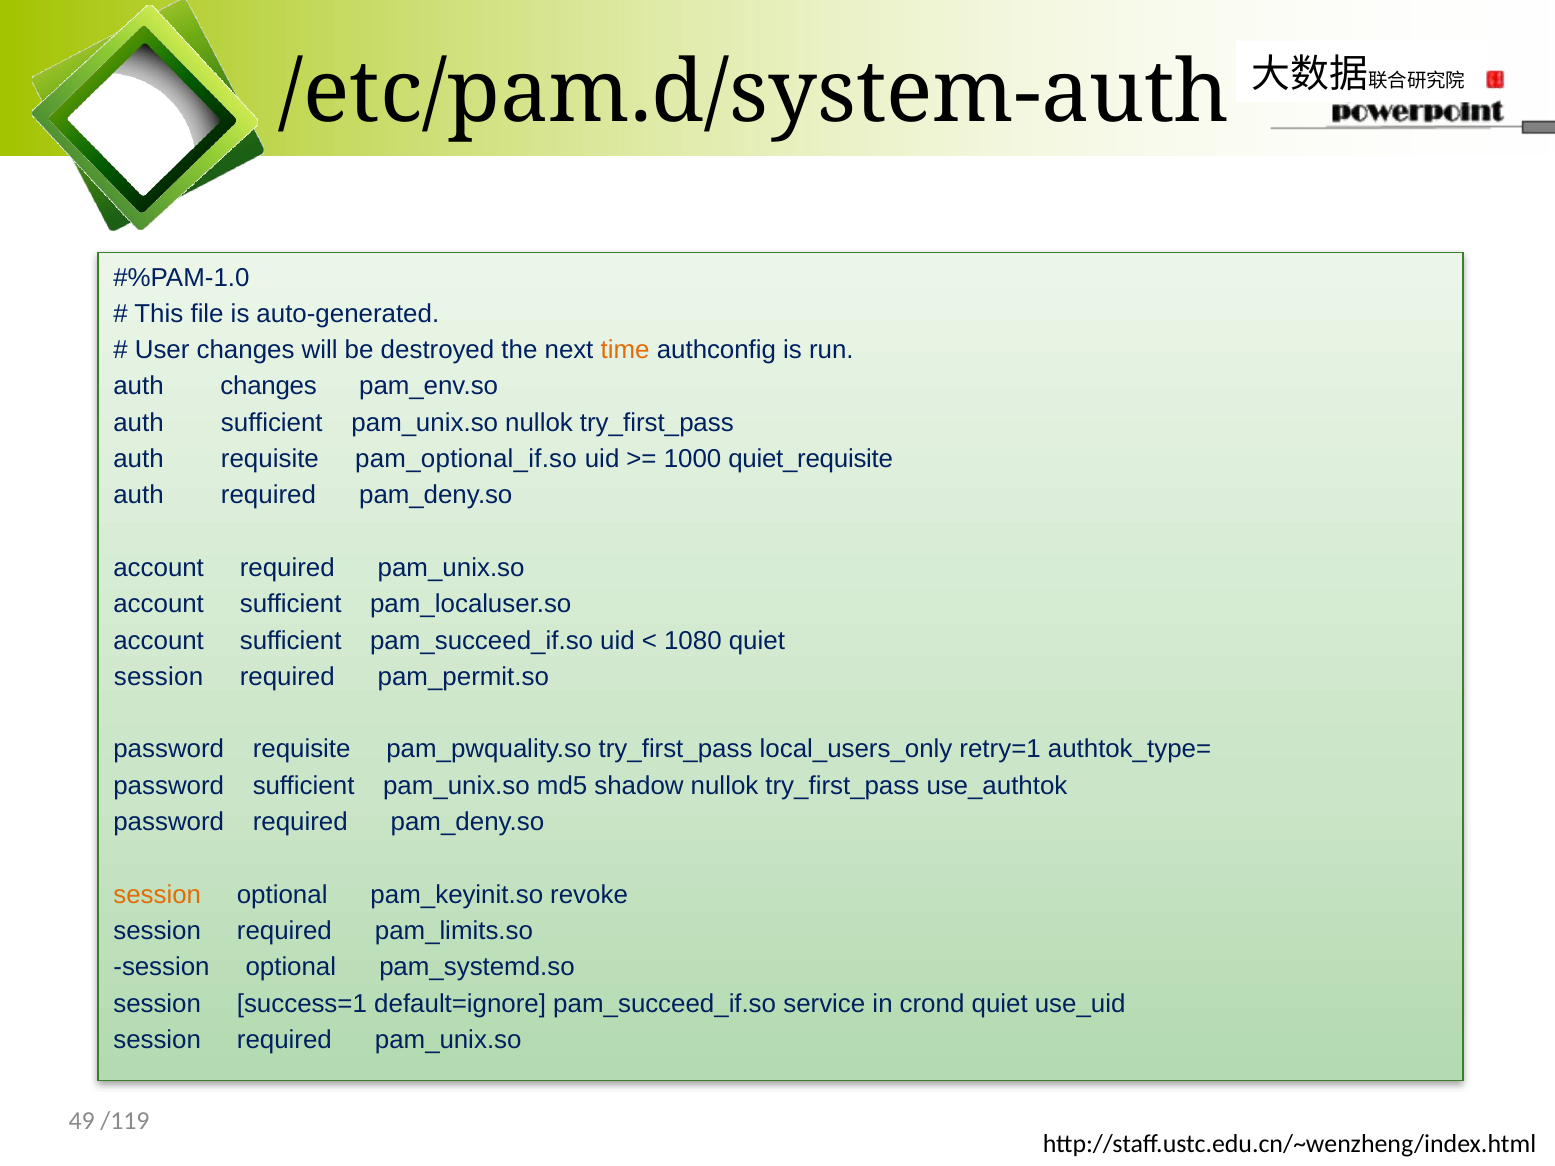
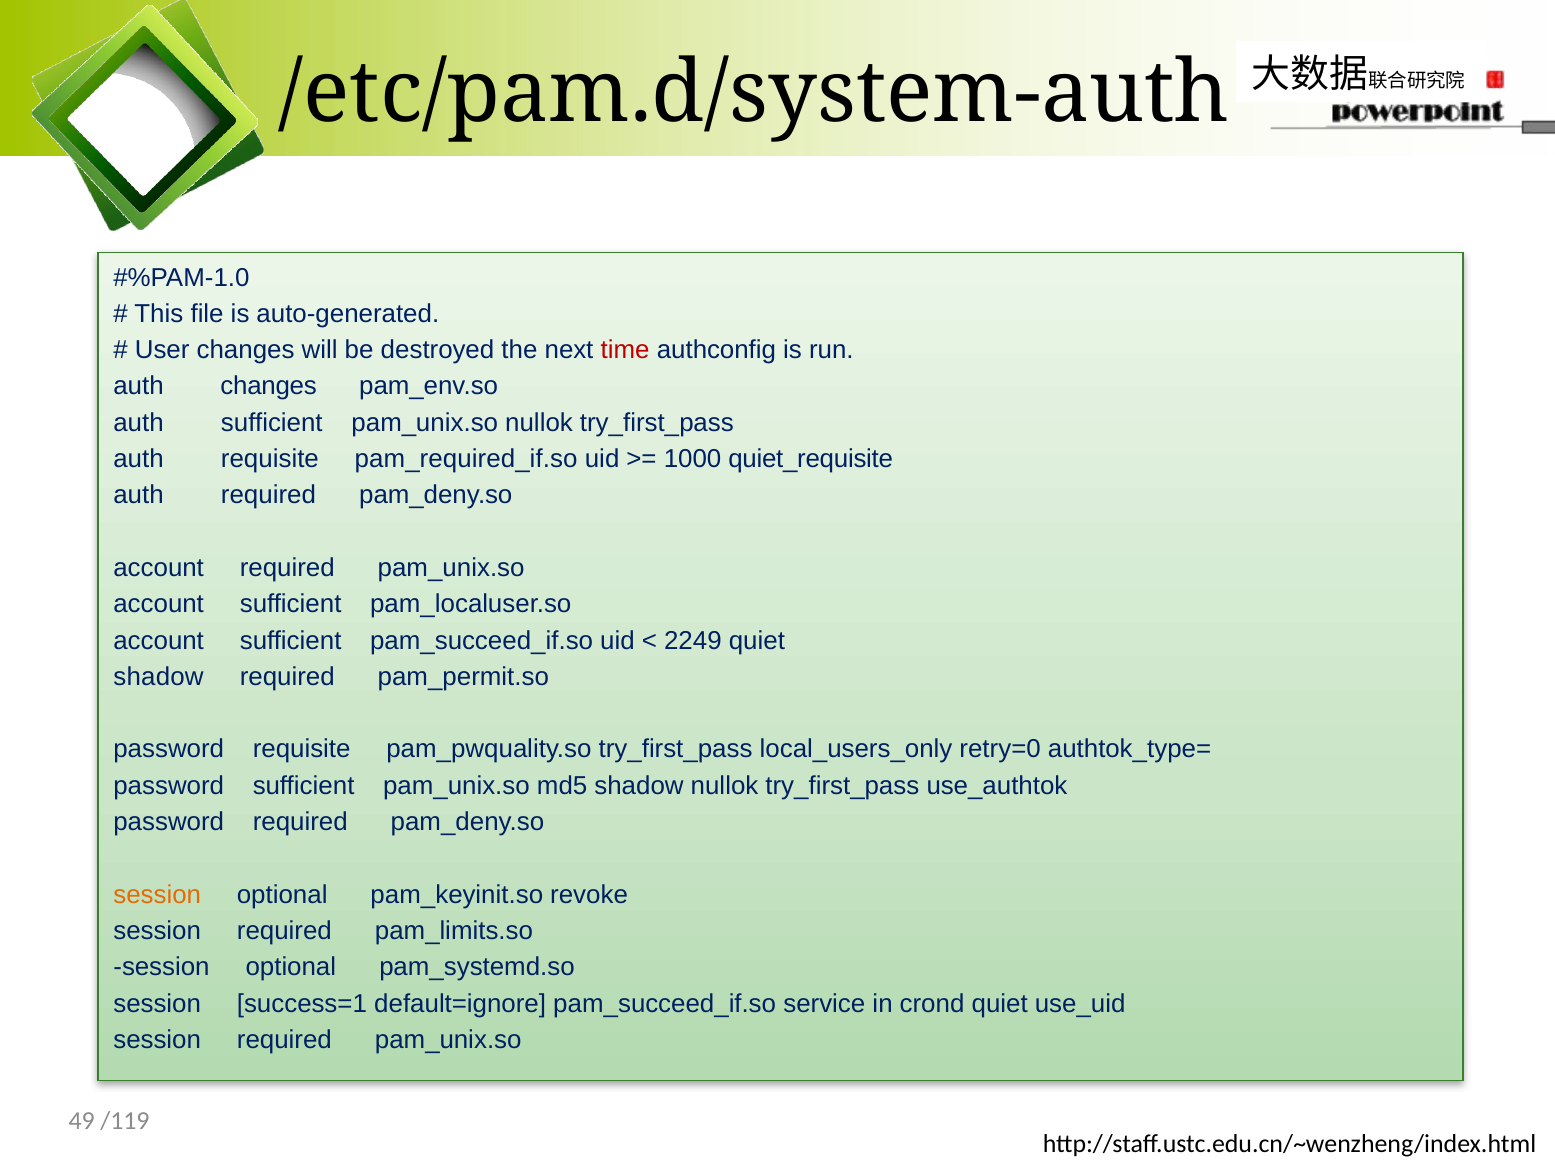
time colour: orange -> red (625, 350)
pam_optional_if.so: pam_optional_if.so -> pam_required_if.so (466, 459)
1080: 1080 -> 2249 (693, 641)
session: session -> shadow (159, 677)
retry=1: retry=1 -> retry=0 (1000, 750)
